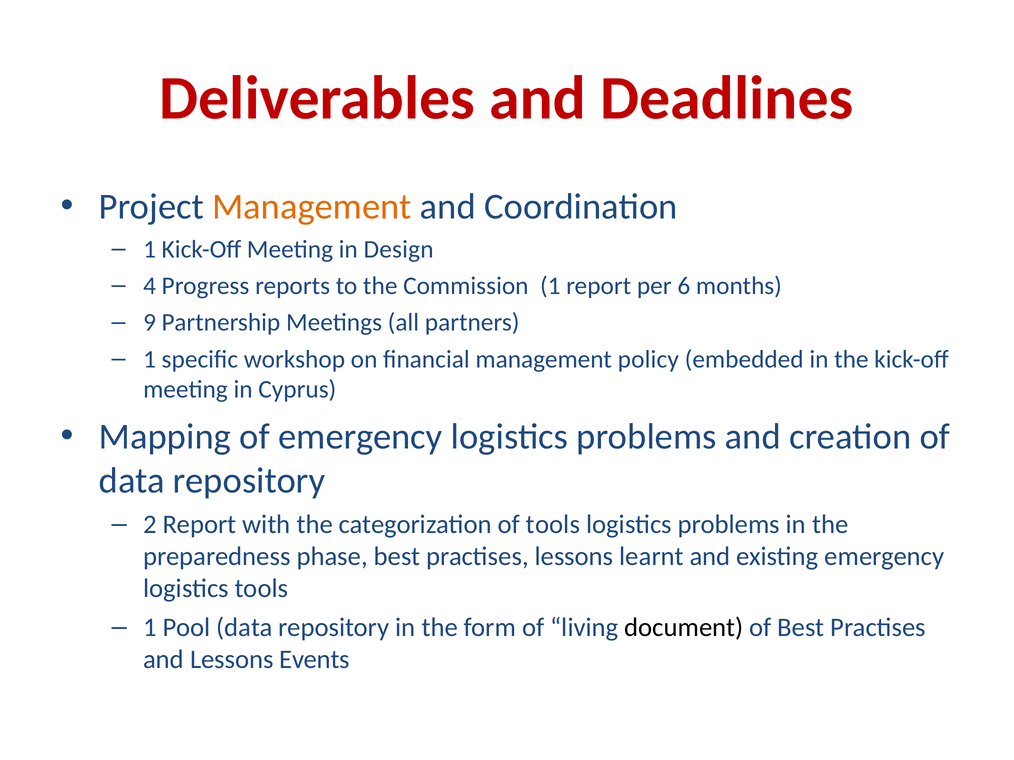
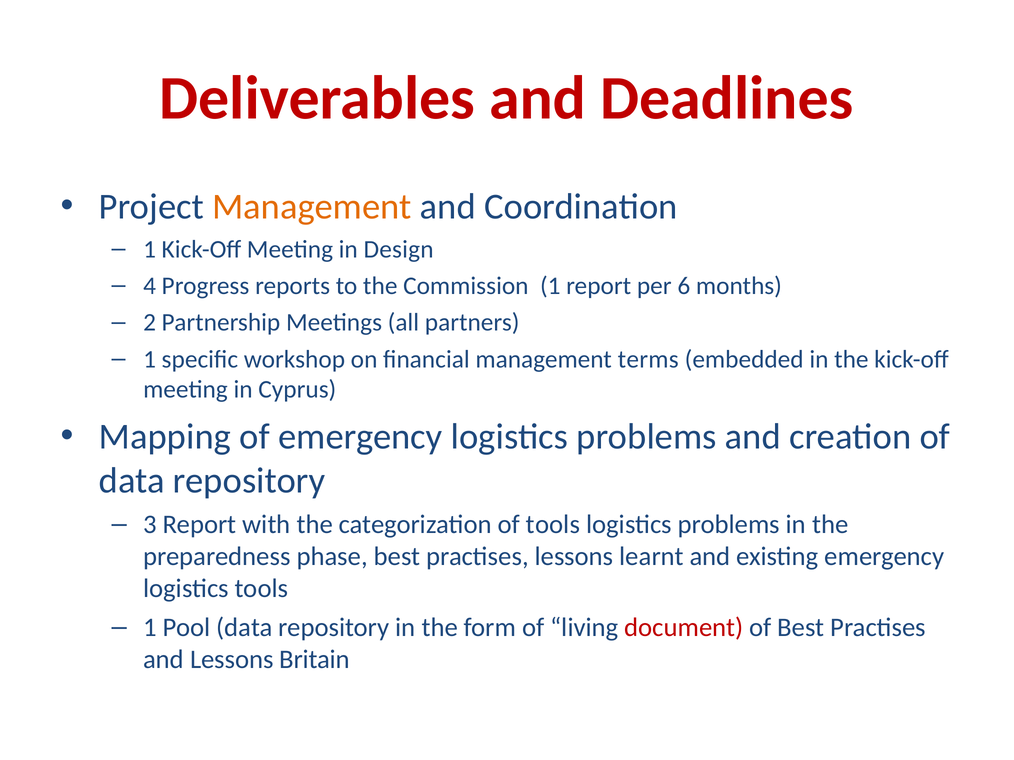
9: 9 -> 2 (150, 323)
policy: policy -> terms (648, 359)
2: 2 -> 3 (150, 525)
document colour: black -> red (684, 628)
Events: Events -> Britain (315, 660)
